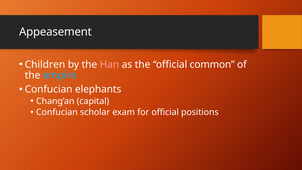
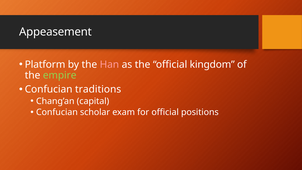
Children: Children -> Platform (45, 64)
common: common -> kingdom (212, 64)
empire colour: light blue -> light green (60, 75)
elephants: elephants -> traditions (98, 89)
